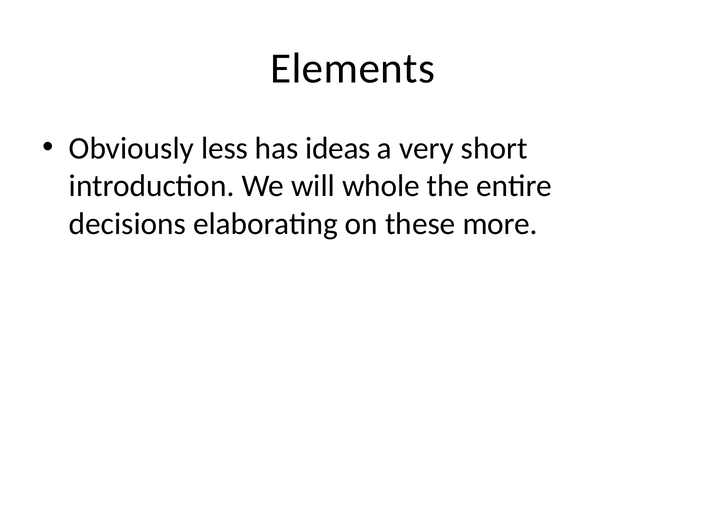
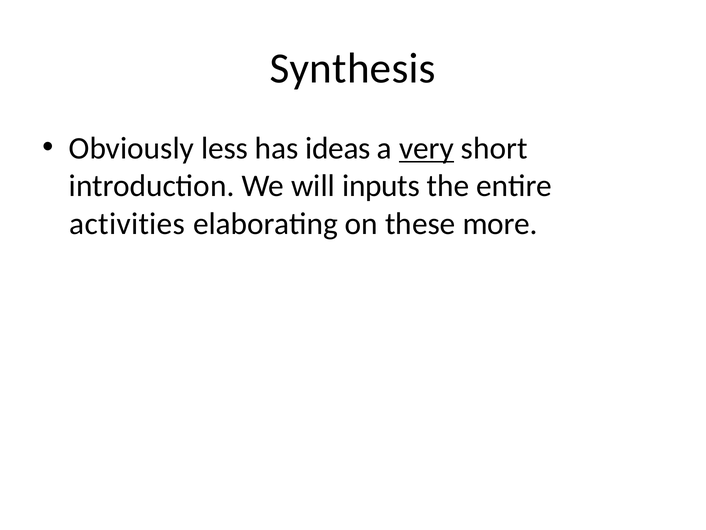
Elements: Elements -> Synthesis (353, 68)
very underline: none -> present (426, 148)
whole: whole -> inputs (381, 186)
decisions: decisions -> activities (127, 223)
